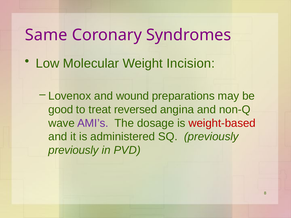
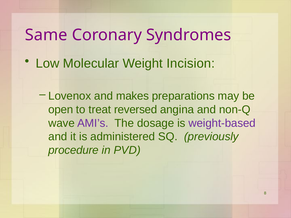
wound: wound -> makes (133, 96)
good: good -> open (61, 110)
weight-based colour: red -> purple (222, 123)
previously: previously -> procedure (74, 150)
